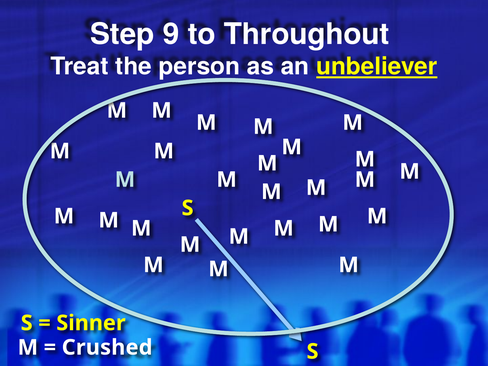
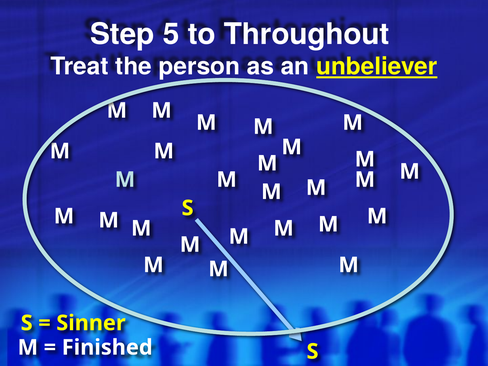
9: 9 -> 5 (171, 34)
Crushed: Crushed -> Finished (107, 347)
